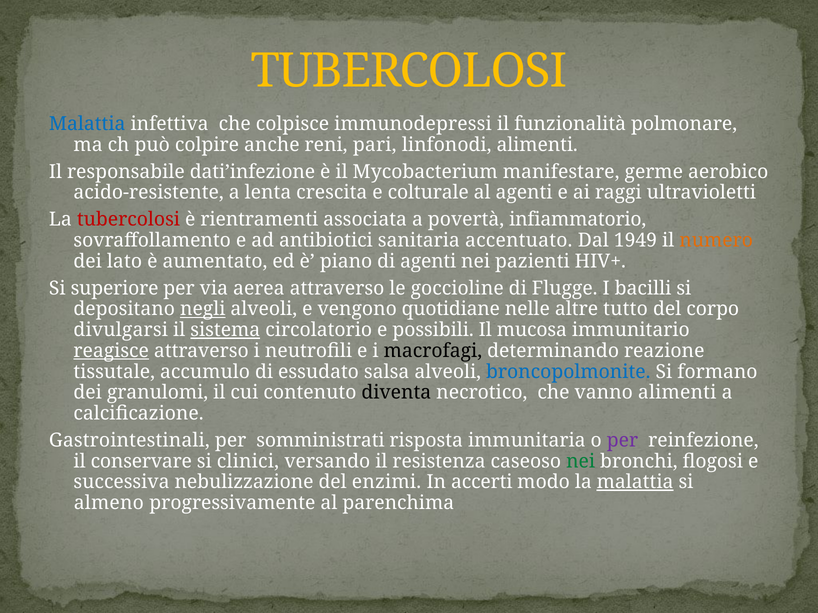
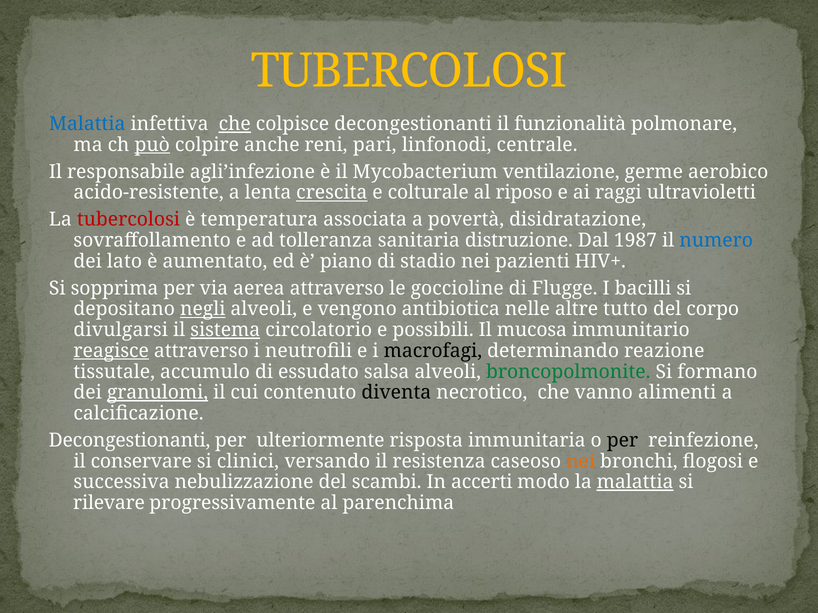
che underline: none -> present (235, 124)
colpisce immunodepressi: immunodepressi -> decongestionanti (413, 124)
può underline: none -> present (152, 145)
linfonodi alimenti: alimenti -> centrale (537, 145)
dati’infezione: dati’infezione -> agli’infezione (252, 172)
manifestare: manifestare -> ventilazione (561, 172)
crescita underline: none -> present (332, 193)
al agenti: agenti -> riposo (524, 193)
rientramenti: rientramenti -> temperatura (259, 220)
infiammatorio: infiammatorio -> disidratazione (578, 220)
antibiotici: antibiotici -> tolleranza (326, 241)
accentuato: accentuato -> distruzione (519, 241)
1949: 1949 -> 1987 (635, 241)
numero colour: orange -> blue (716, 241)
di agenti: agenti -> stadio (428, 261)
superiore: superiore -> sopprima (114, 288)
quotidiane: quotidiane -> antibiotica (451, 309)
broncopolmonite colour: blue -> green (568, 372)
granulomi underline: none -> present (158, 393)
Gastrointestinali: Gastrointestinali -> Decongestionanti (130, 441)
somministrati: somministrati -> ulteriormente (320, 441)
per colour: purple -> black (622, 441)
nei colour: green -> orange (581, 462)
enzimi: enzimi -> scambi (387, 482)
almeno: almeno -> rilevare (109, 503)
